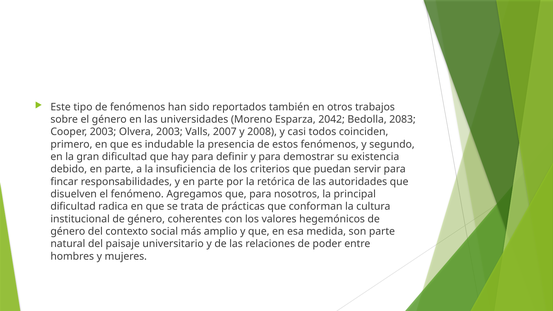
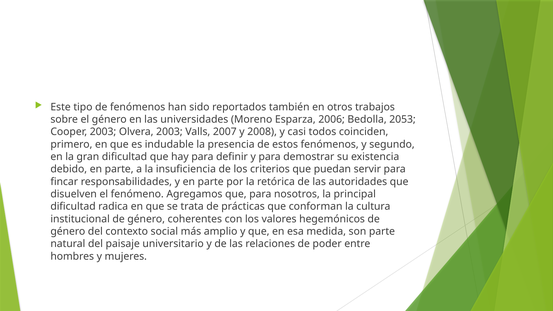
2042: 2042 -> 2006 (332, 119)
2083: 2083 -> 2053 (403, 119)
